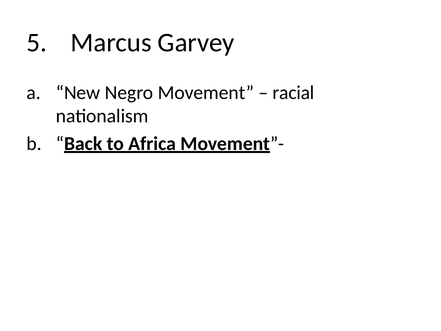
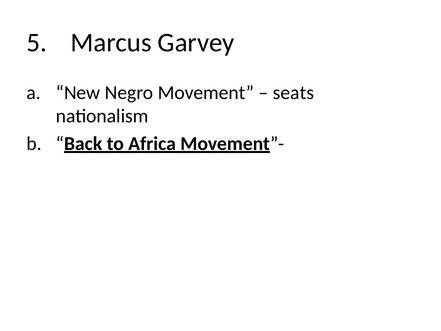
racial: racial -> seats (293, 93)
